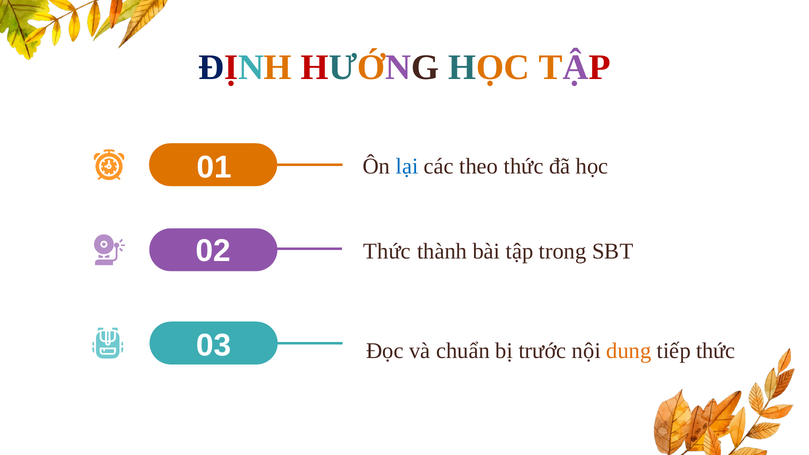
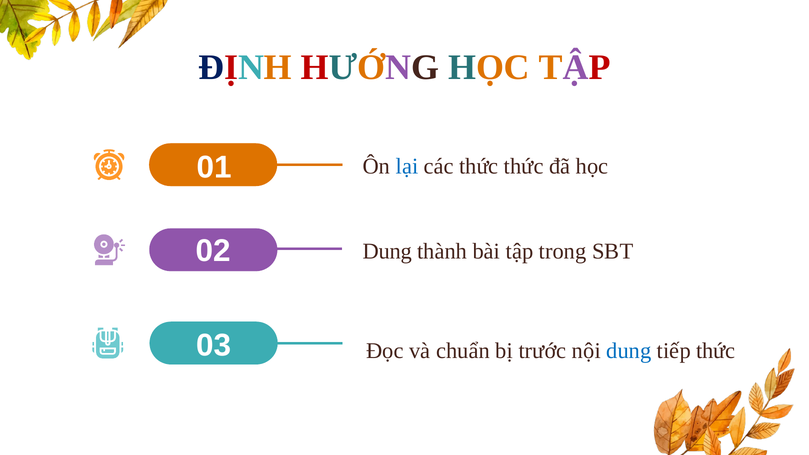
các theo: theo -> thức (479, 166)
Thức: Thức -> Dung (387, 251)
dung colour: orange -> blue (629, 351)
